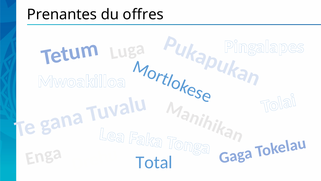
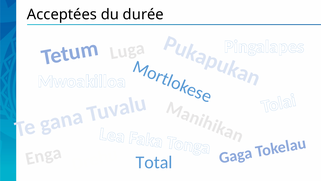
Prenantes: Prenantes -> Acceptées (62, 14)
offres: offres -> durée (143, 14)
